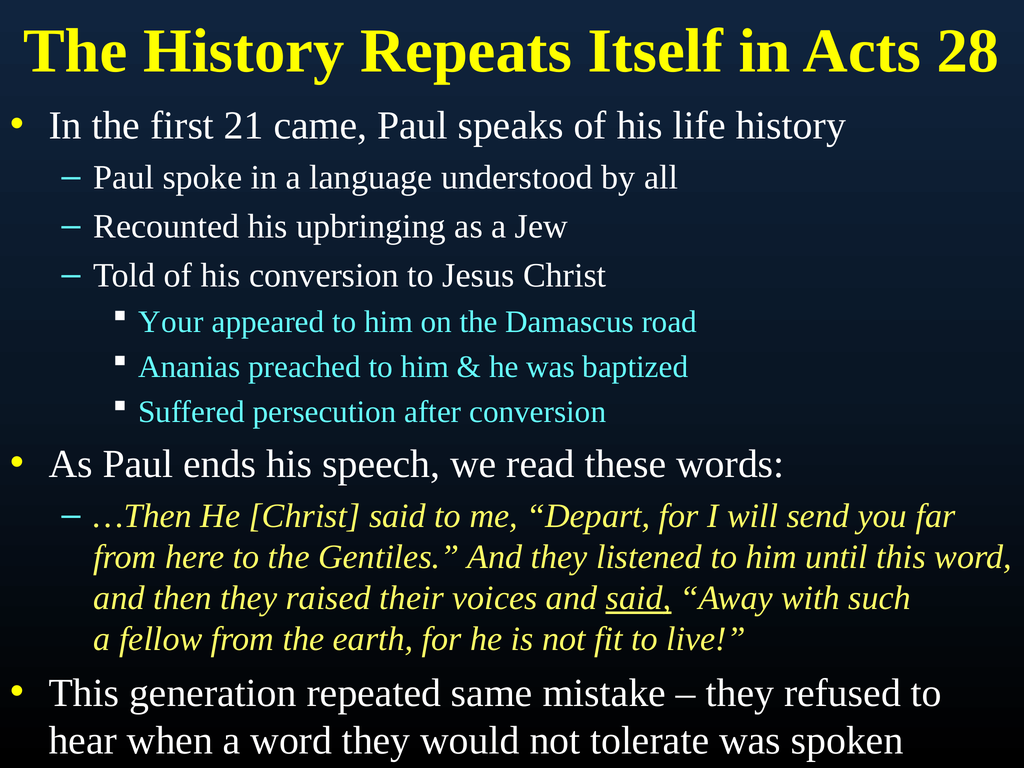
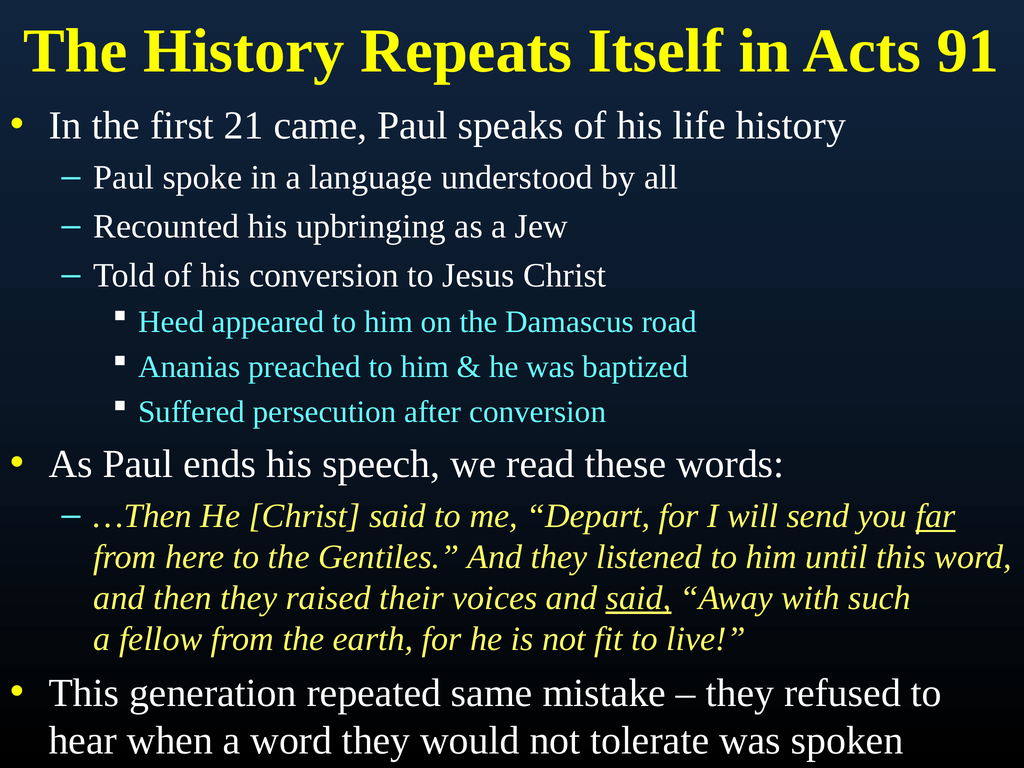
28: 28 -> 91 (968, 51)
Your: Your -> Heed (171, 322)
far underline: none -> present (936, 516)
